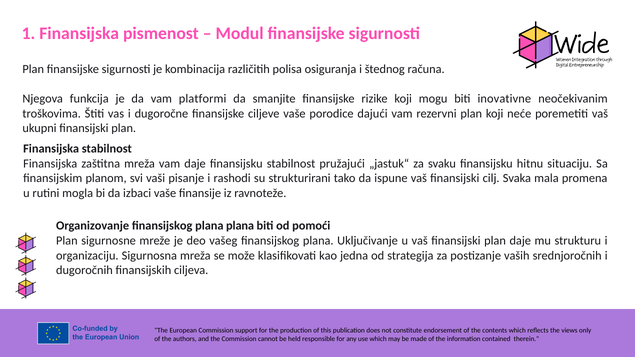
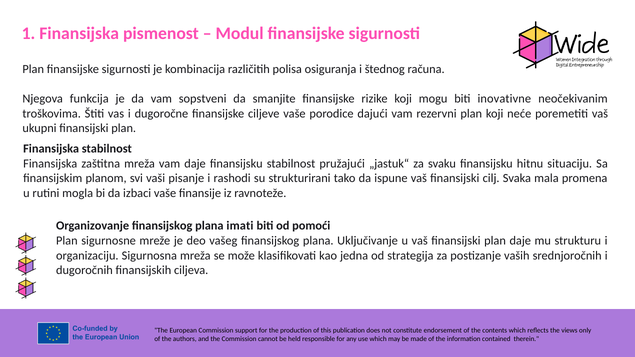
platformi: platformi -> sopstveni (203, 99)
plana plana: plana -> imati (240, 226)
